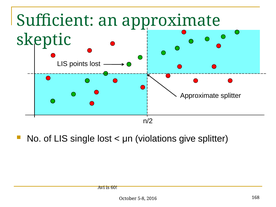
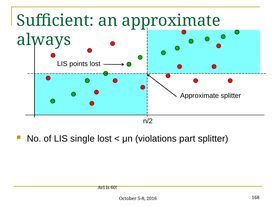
skeptic: skeptic -> always (44, 40)
give: give -> part (187, 139)
